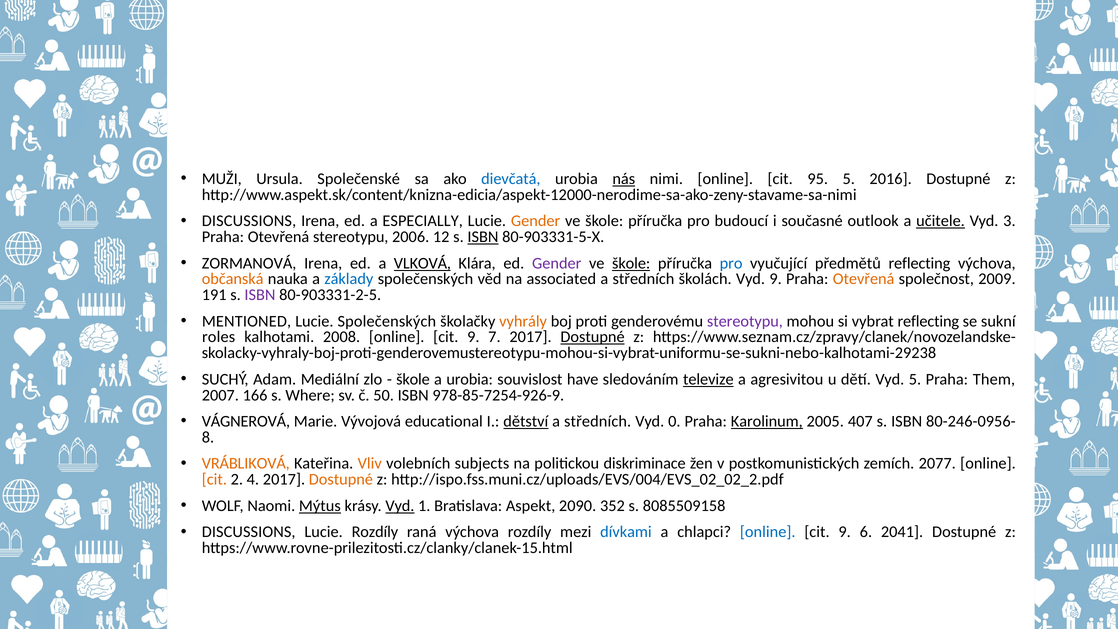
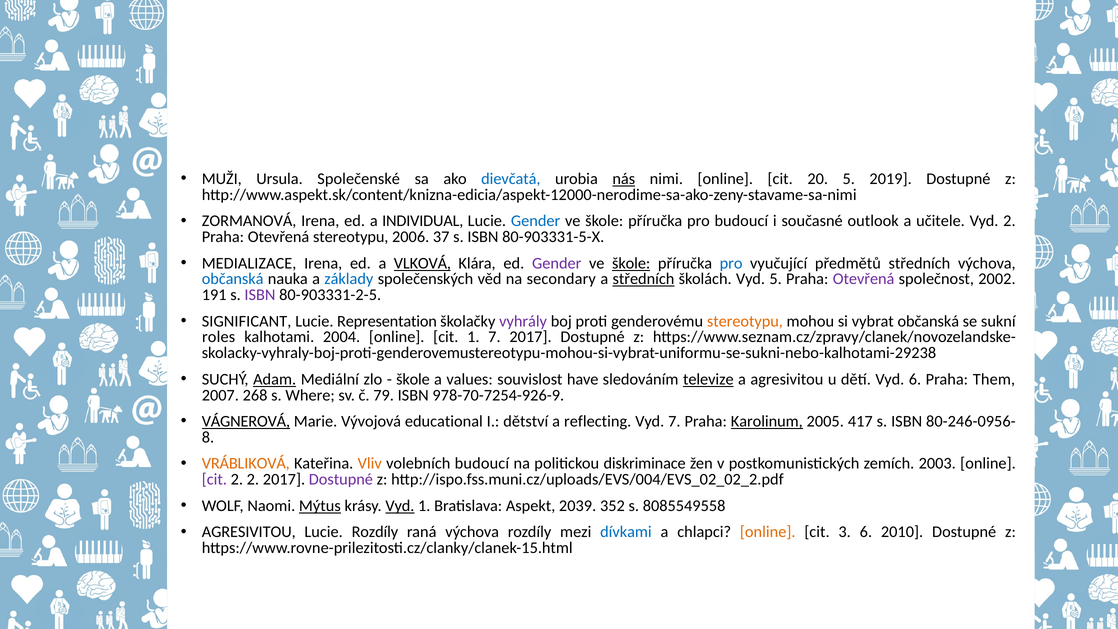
95: 95 -> 20 (818, 179)
2016: 2016 -> 2019 (891, 179)
DISCUSSIONS: DISCUSSIONS -> ZORMANOVÁ (249, 221)
ESPECIALLY: ESPECIALLY -> INDIVIDUAL (423, 221)
Gender colour: orange -> blue (536, 221)
učitele underline: present -> none (941, 221)
Vyd 3: 3 -> 2 (1009, 221)
12: 12 -> 37 (441, 237)
ISBN underline: present -> none (483, 237)
ZORMANOVÁ: ZORMANOVÁ -> MEDIALIZACE (249, 263)
předmětů reflecting: reflecting -> středních (919, 263)
občanská colour: orange -> blue (233, 279)
associated: associated -> secondary (561, 279)
středních underline: none -> present (643, 279)
Vyd 9: 9 -> 5 (776, 279)
Otevřená colour: orange -> purple (864, 279)
2009: 2009 -> 2002 (997, 279)
MENTIONED: MENTIONED -> SIGNIFICANT (247, 321)
Lucie Společenských: Společenských -> Representation (387, 321)
vyhrály colour: orange -> purple (523, 321)
stereotypu colour: purple -> orange (745, 321)
vybrat reflecting: reflecting -> občanská (928, 321)
2008: 2008 -> 2004 (342, 337)
9: 9 -> 1 (473, 337)
Dostupné underline: present -> none (593, 337)
Adam underline: none -> present (275, 379)
a urobia: urobia -> values (470, 379)
Vyd 5: 5 -> 6 (915, 379)
166: 166 -> 268 (255, 395)
50: 50 -> 79 (384, 395)
978-85-7254-926-9: 978-85-7254-926-9 -> 978-70-7254-926-9 (498, 395)
VÁGNEROVÁ underline: none -> present (246, 421)
dětství underline: present -> none (526, 421)
středních: středních -> reflecting (598, 421)
Vyd 0: 0 -> 7 (674, 421)
407: 407 -> 417 (860, 421)
volebních subjects: subjects -> budoucí (482, 464)
2077: 2077 -> 2003 (937, 464)
cit colour: orange -> purple (214, 479)
2 4: 4 -> 2 (253, 479)
Dostupné colour: orange -> purple (341, 479)
2090: 2090 -> 2039 (578, 506)
8085509158: 8085509158 -> 8085549558 (684, 506)
DISCUSSIONS: DISCUSSIONS -> AGRESIVITOU (249, 532)
online colour: blue -> orange (768, 532)
9: 9 -> 3 (845, 532)
2041: 2041 -> 2010 (902, 532)
